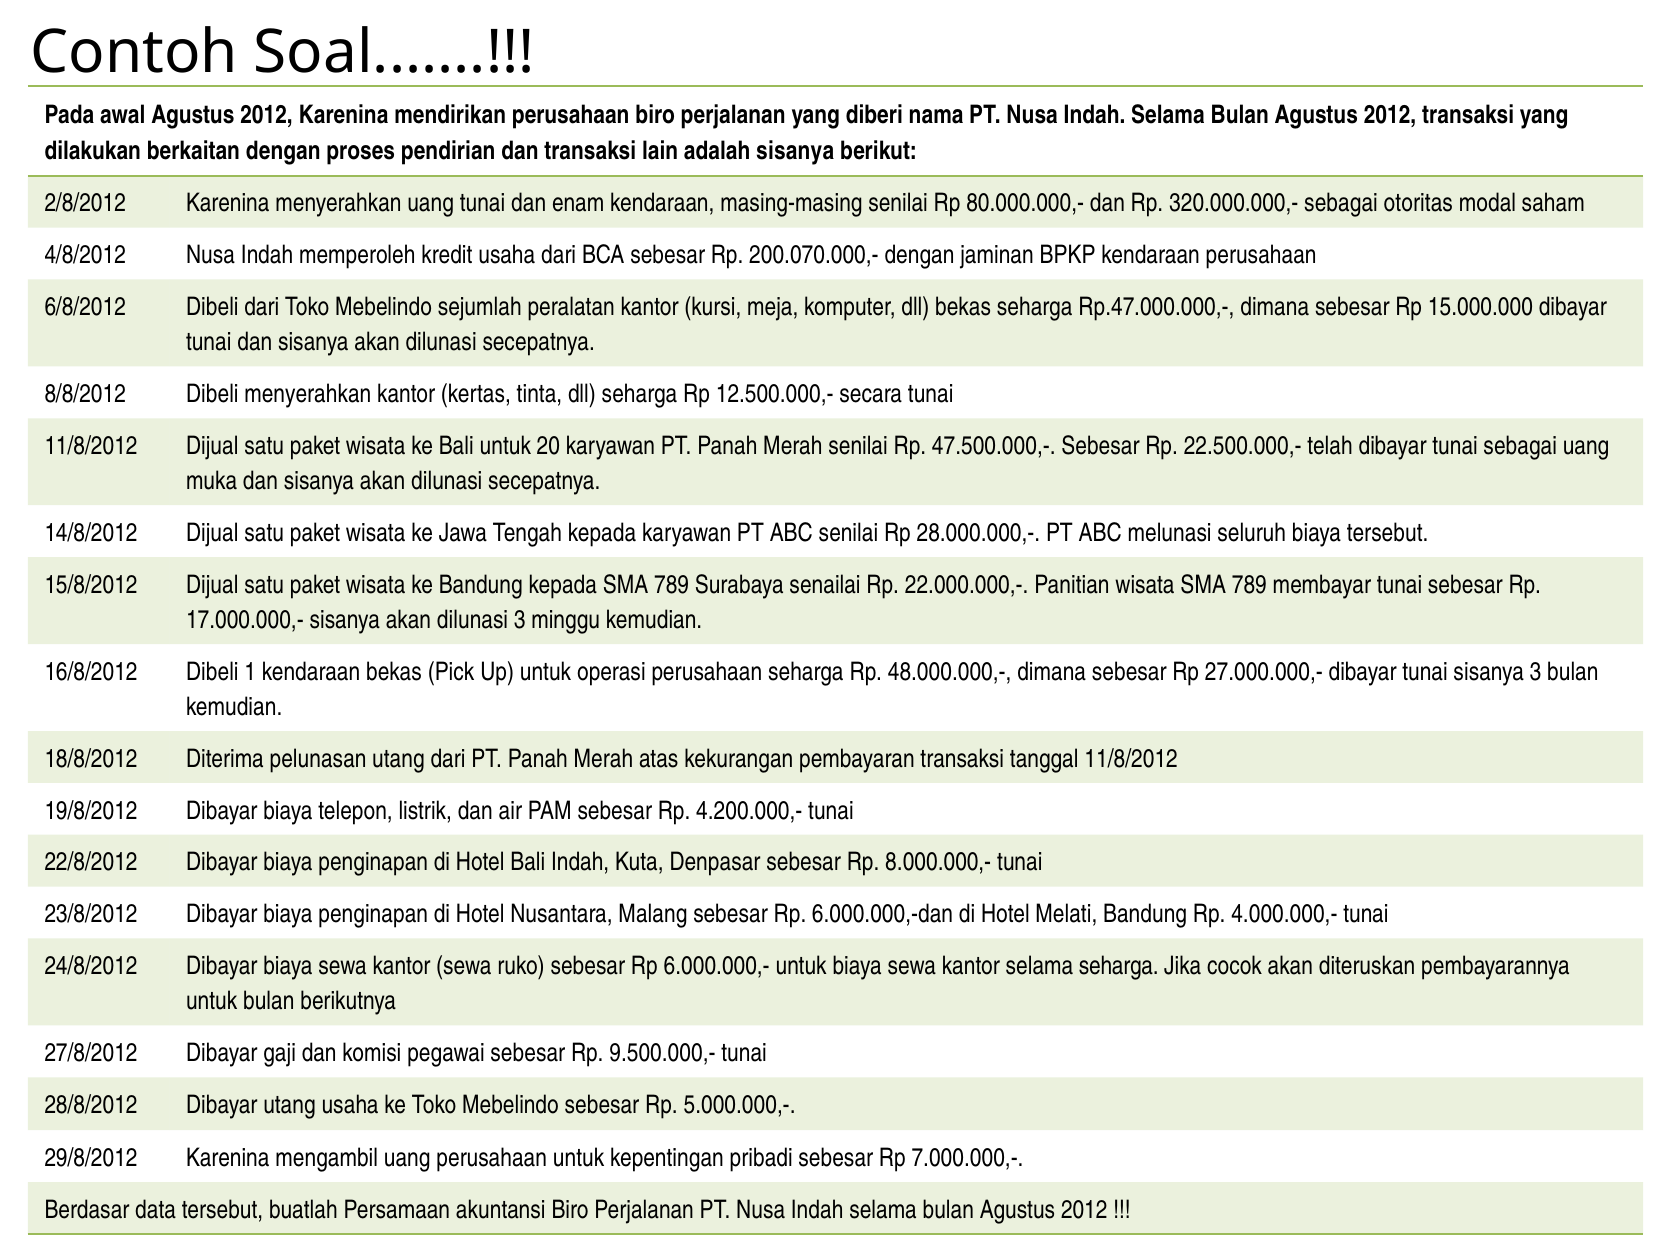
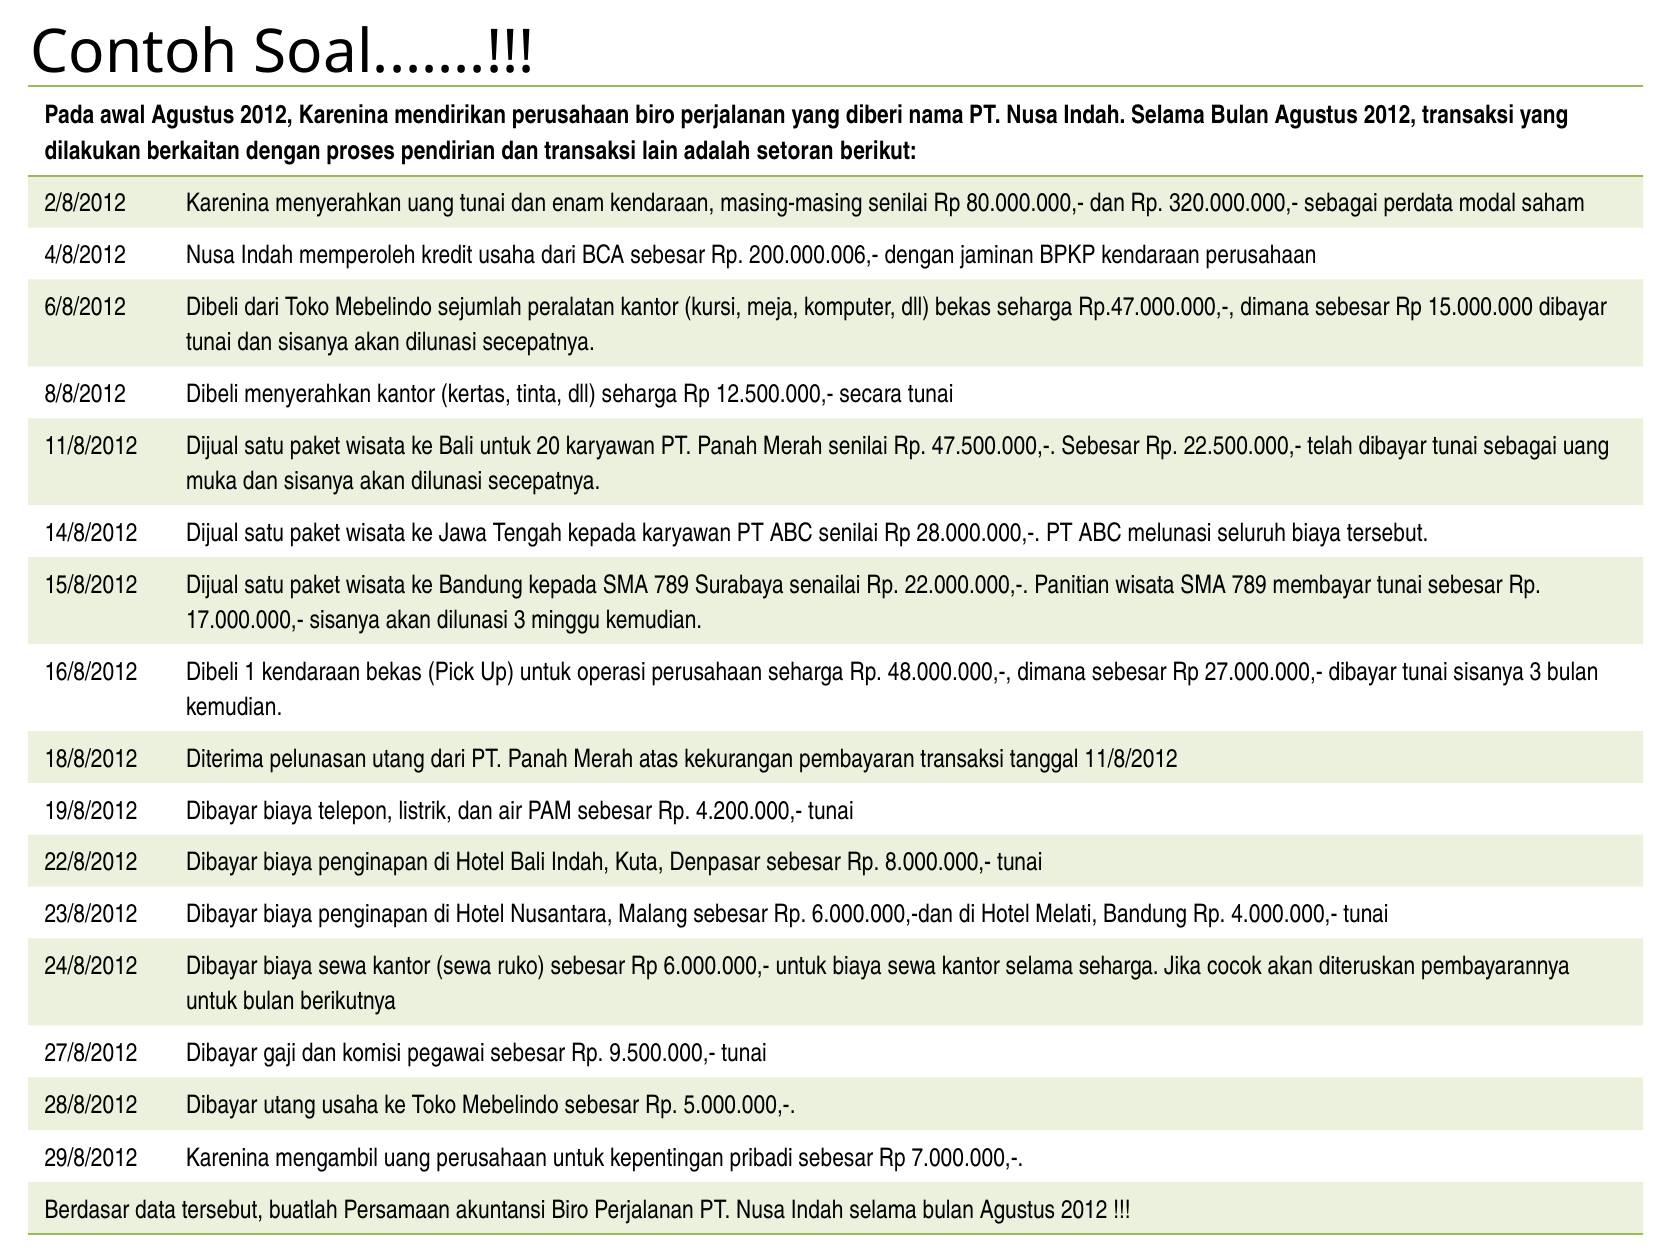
adalah sisanya: sisanya -> setoran (795, 151)
otoritas: otoritas -> perdata (1419, 203)
200.070.000,-: 200.070.000,- -> 200.000.006,- (814, 255)
